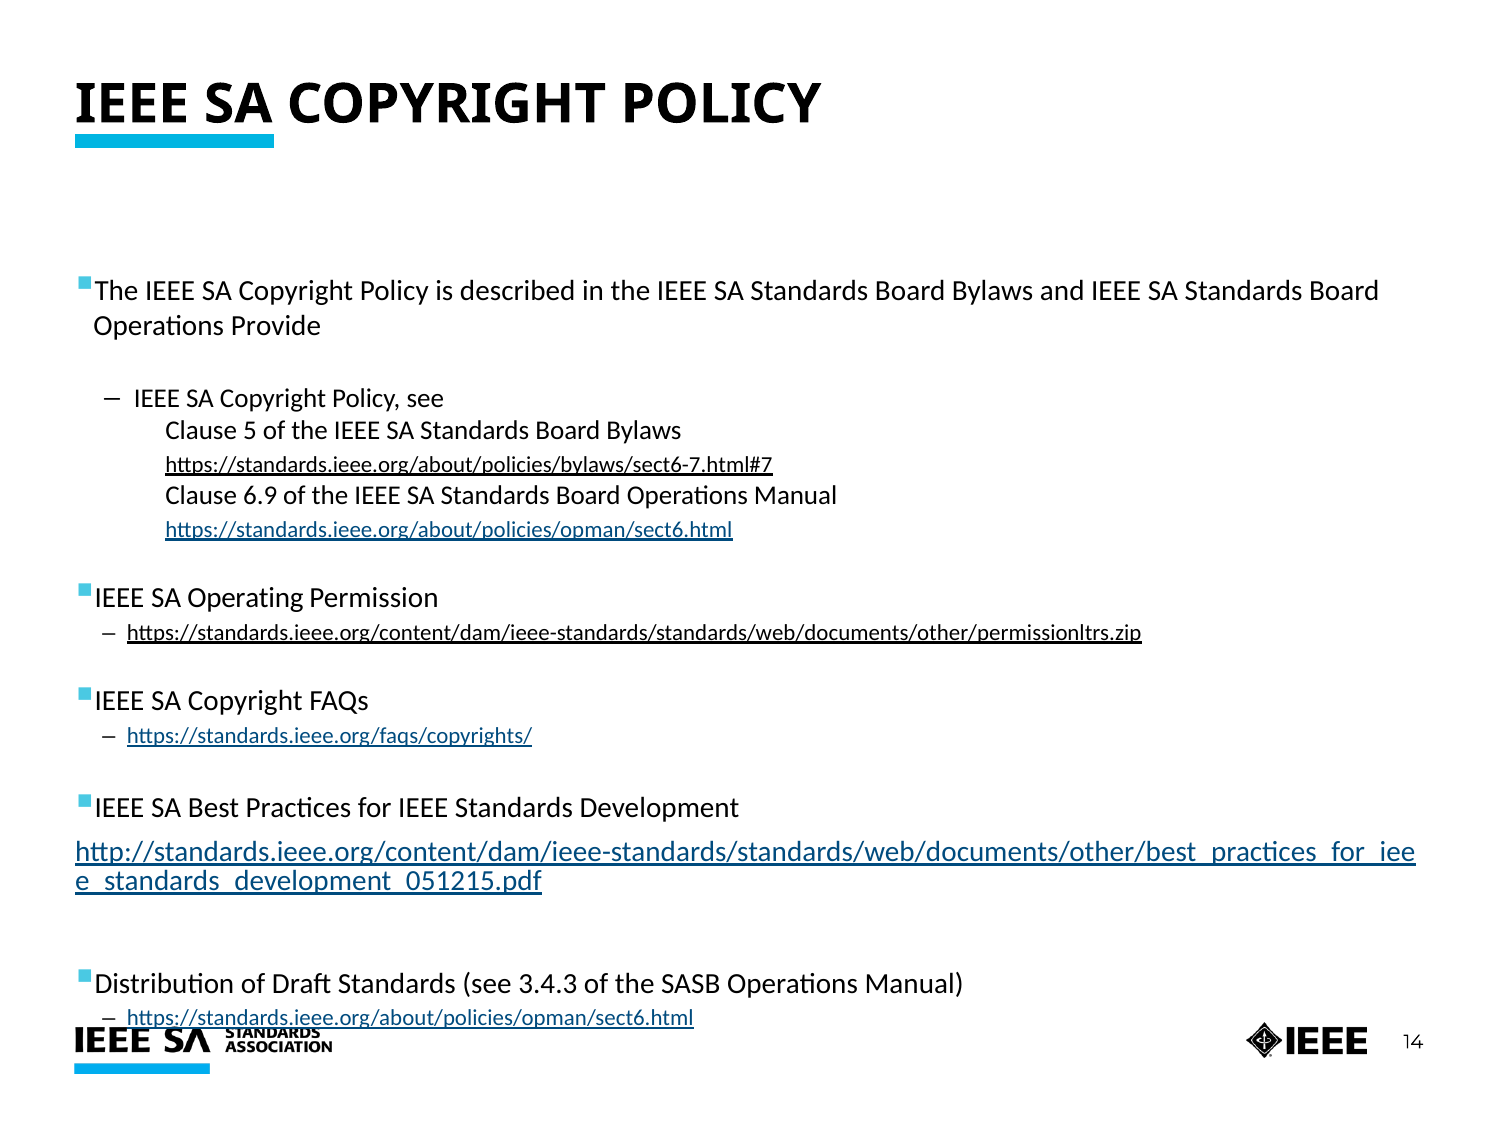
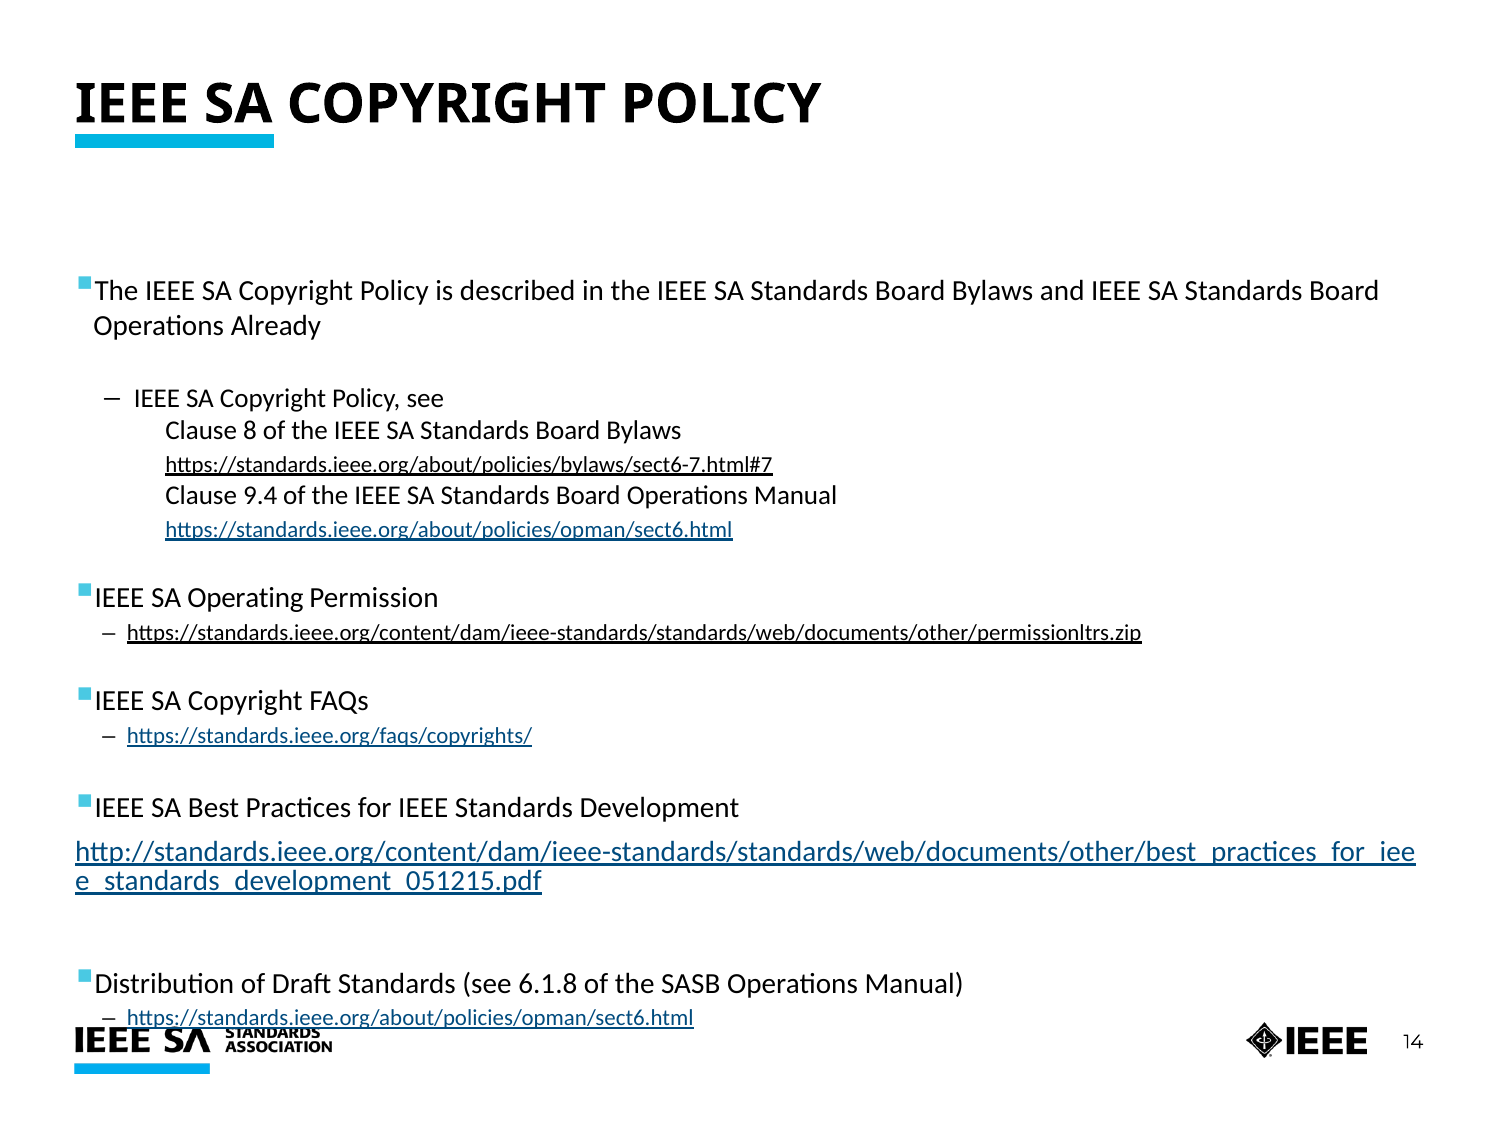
Provide: Provide -> Already (276, 326)
5: 5 -> 8 (250, 431)
6.9: 6.9 -> 9.4 (260, 496)
3.4.3: 3.4.3 -> 6.1.8 (548, 984)
